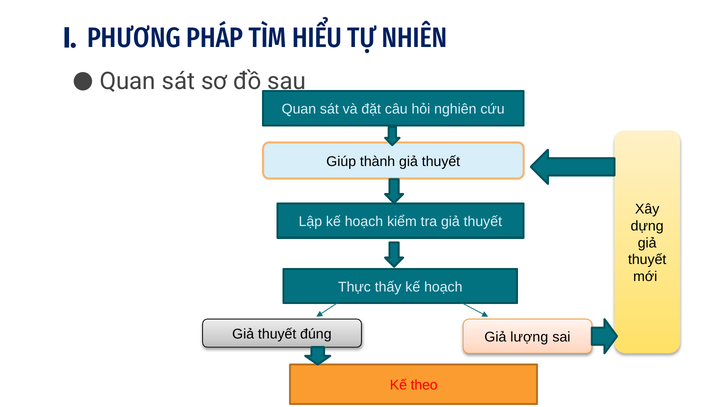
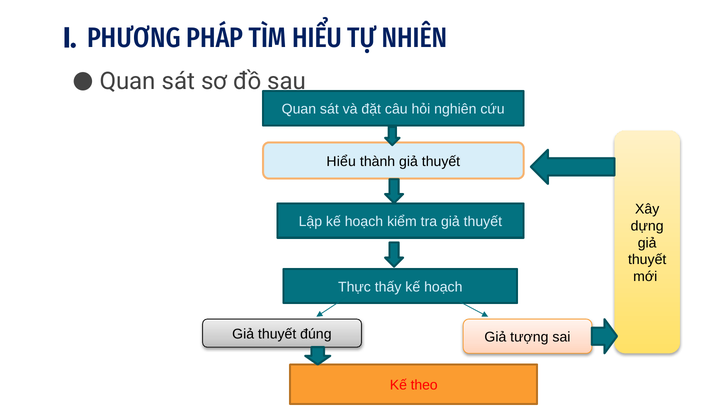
Giúp: Giúp -> Hiểu (341, 161)
lượng: lượng -> tượng (529, 337)
